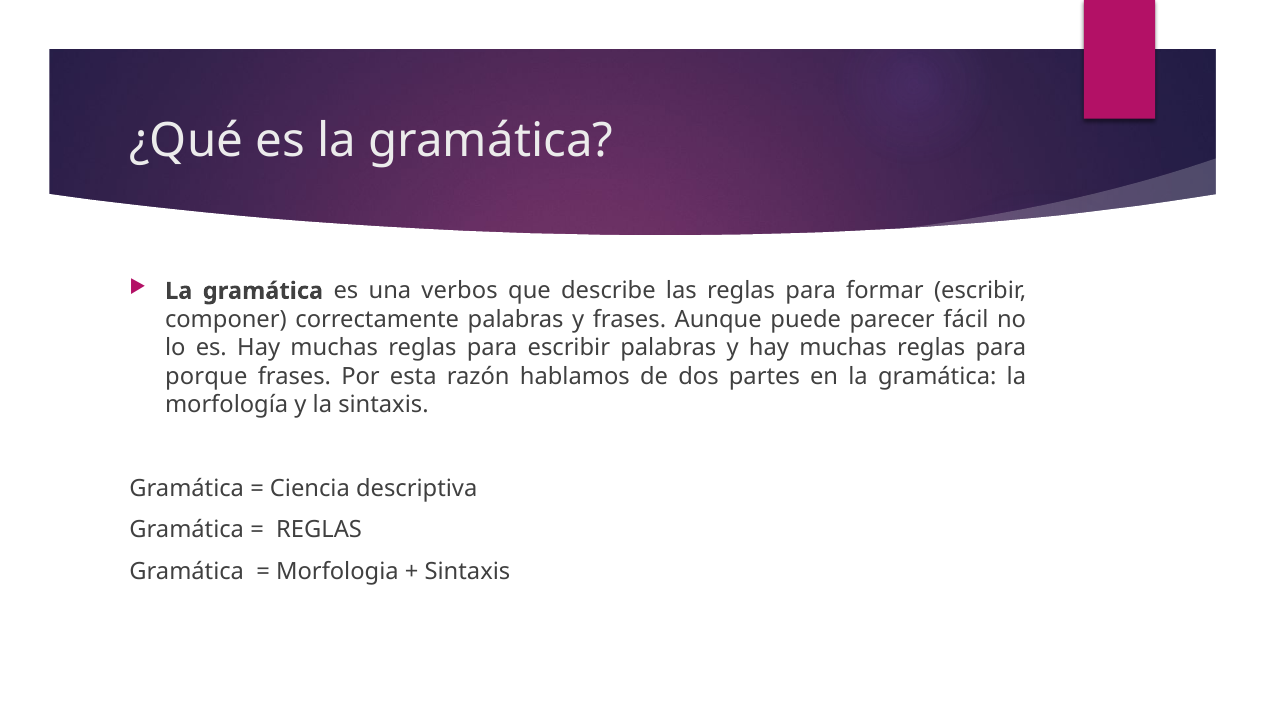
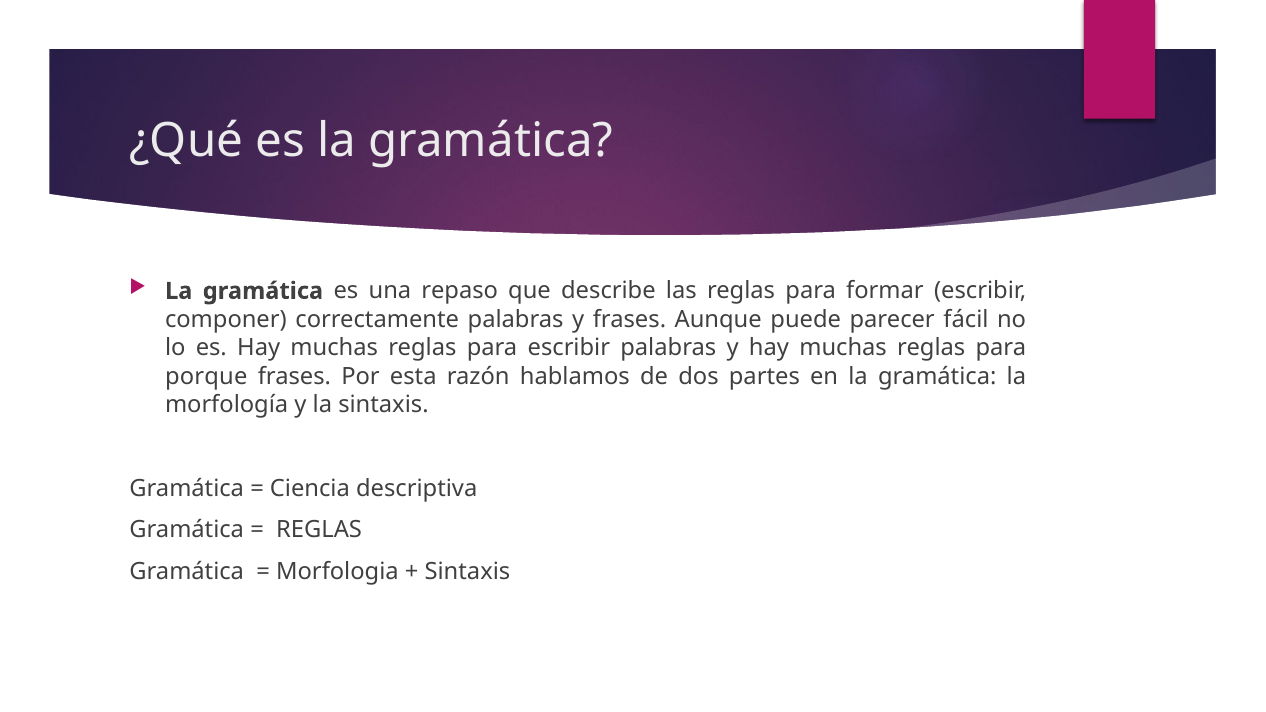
verbos: verbos -> repaso (460, 291)
